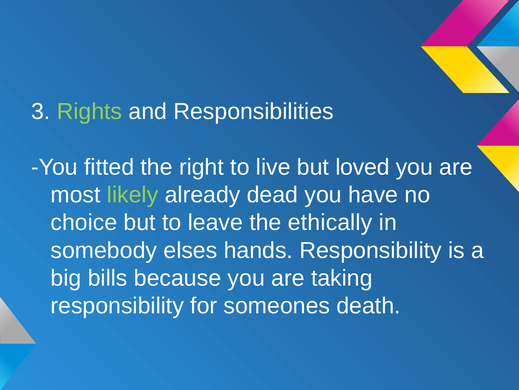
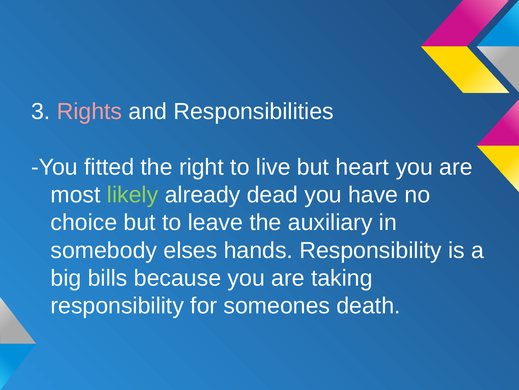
Rights colour: light green -> pink (89, 111)
loved: loved -> heart (362, 167)
ethically: ethically -> auxiliary (330, 222)
